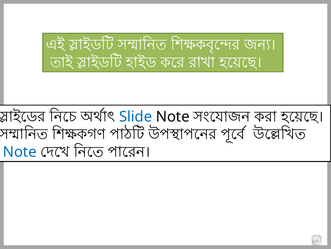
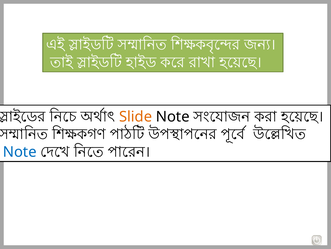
Slide colour: blue -> orange (136, 116)
